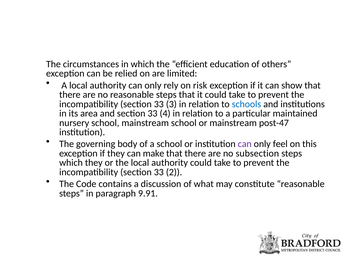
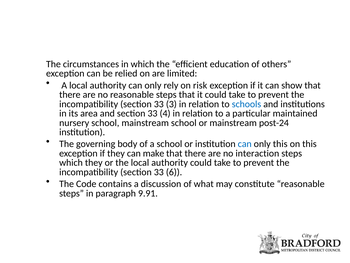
post-47: post-47 -> post-24 (274, 123)
can colour: purple -> blue (245, 144)
only feel: feel -> this (280, 144)
subsection: subsection -> interaction (257, 153)
2: 2 -> 6 (174, 172)
